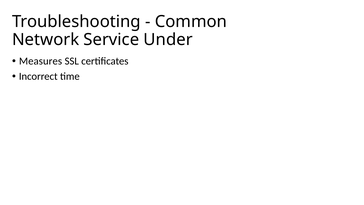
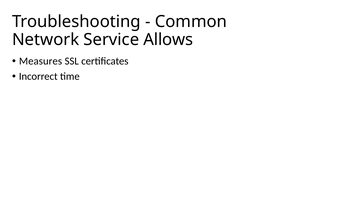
Under: Under -> Allows (168, 40)
